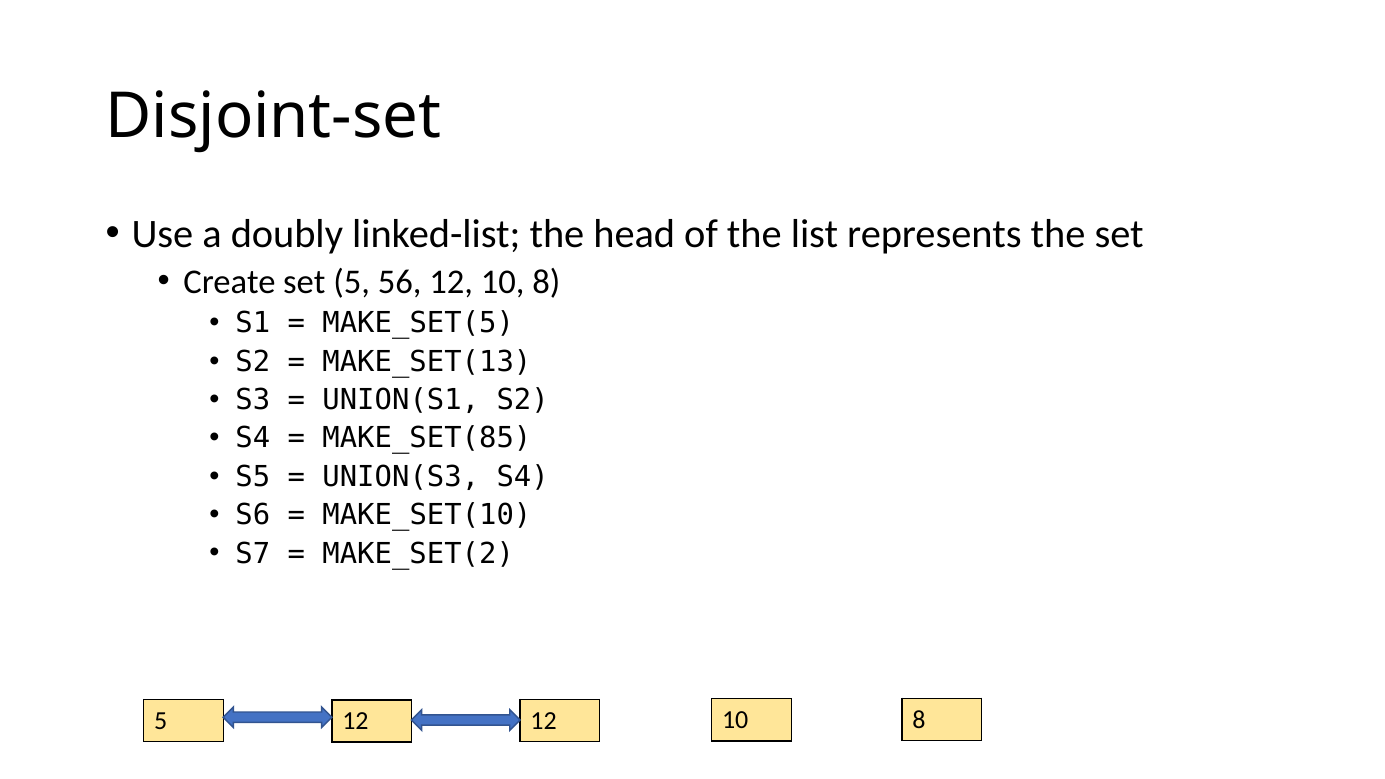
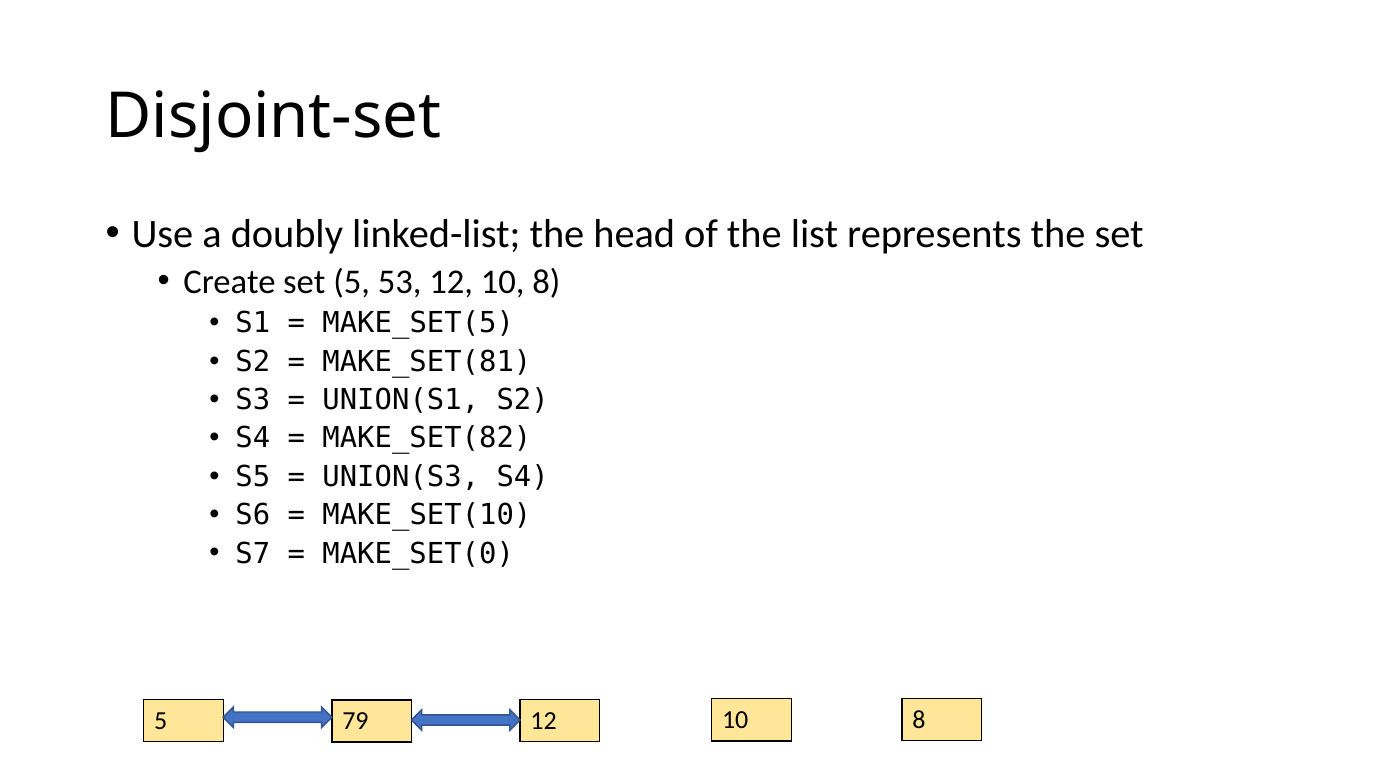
56: 56 -> 53 (400, 282)
MAKE_SET(13: MAKE_SET(13 -> MAKE_SET(81 (427, 362)
MAKE_SET(85: MAKE_SET(85 -> MAKE_SET(82 (427, 438)
MAKE_SET(2: MAKE_SET(2 -> MAKE_SET(0 (418, 554)
5 12: 12 -> 79 (355, 721)
